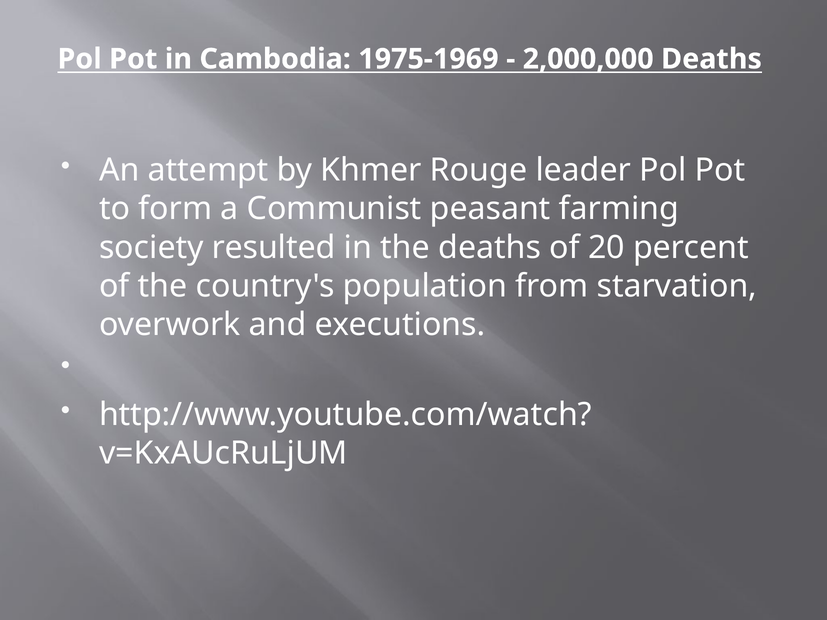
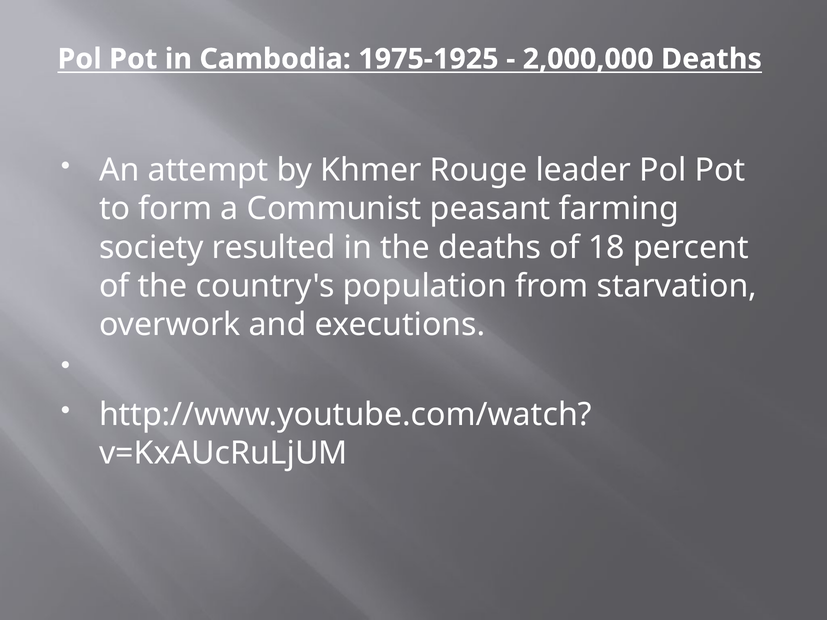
1975-1969: 1975-1969 -> 1975-1925 (428, 59)
20: 20 -> 18 (606, 248)
